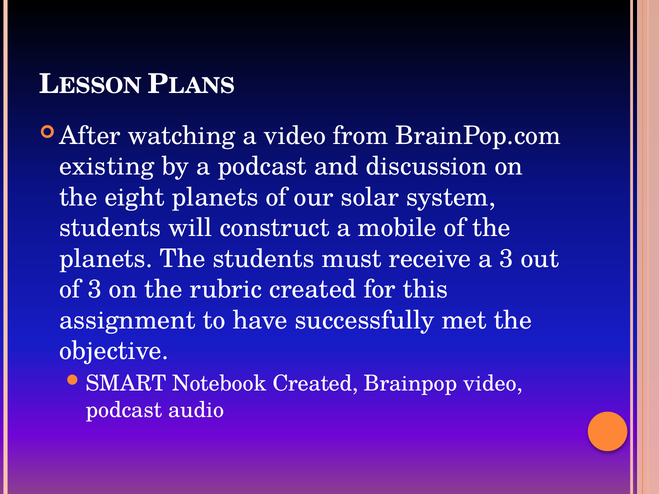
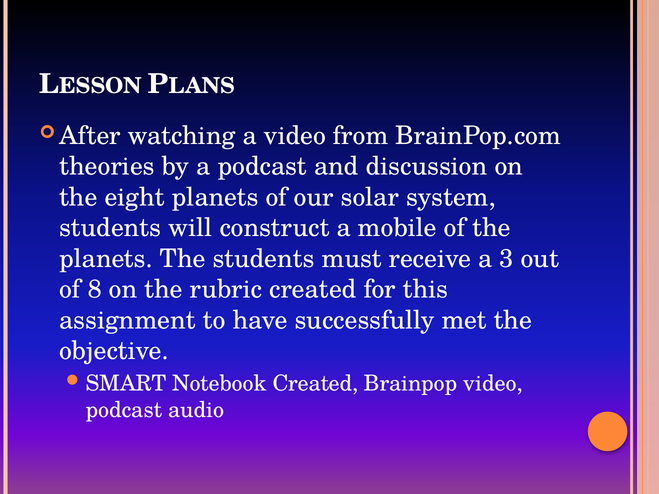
existing: existing -> theories (107, 167)
of 3: 3 -> 8 (95, 290)
